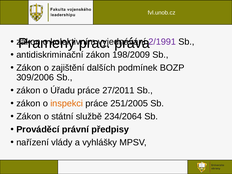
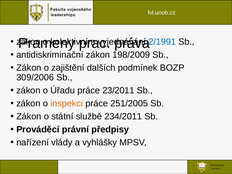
2/1991 colour: purple -> blue (162, 42)
27/2011: 27/2011 -> 23/2011 (118, 90)
234/2064: 234/2064 -> 234/2011 (123, 116)
